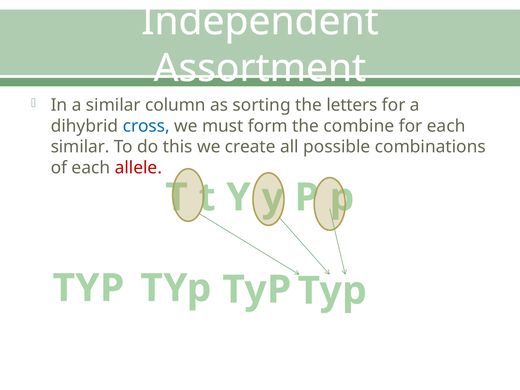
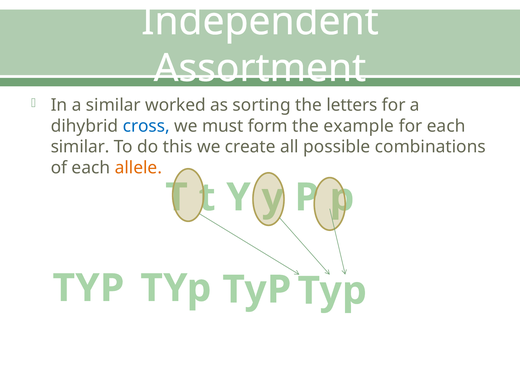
column: column -> worked (176, 105)
combine: combine -> example (359, 126)
allele colour: red -> orange (138, 168)
